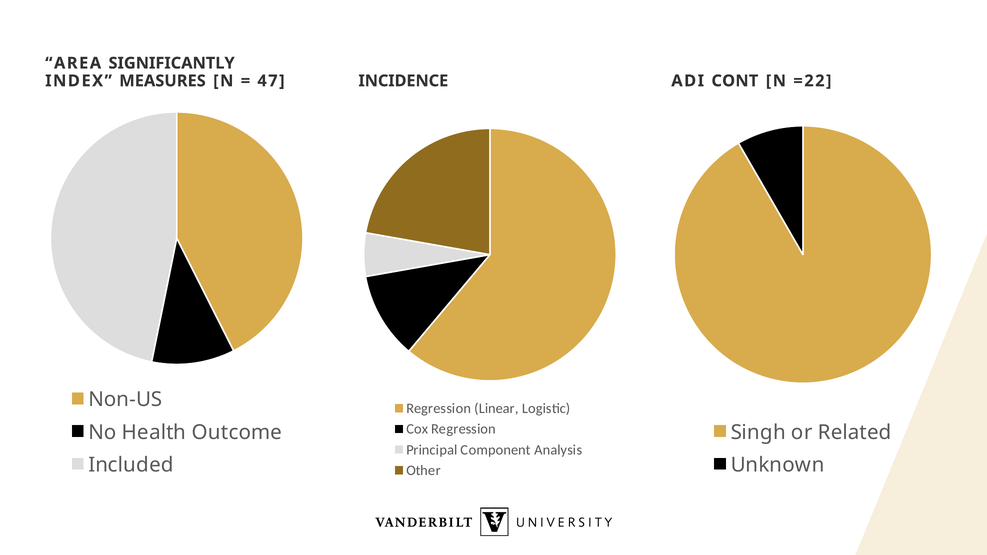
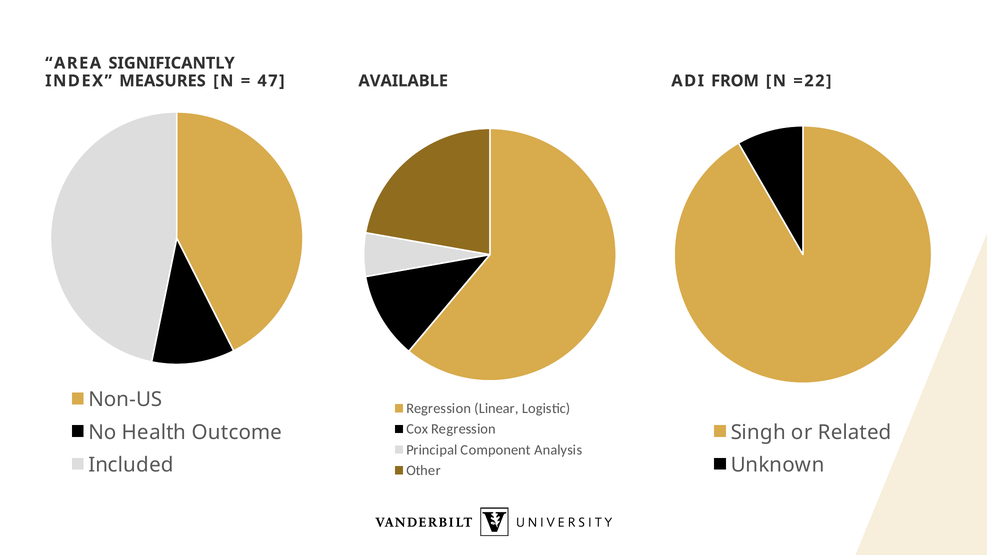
INCIDENCE: INCIDENCE -> AVAILABLE (403, 81)
CONT: CONT -> FROM (735, 81)
